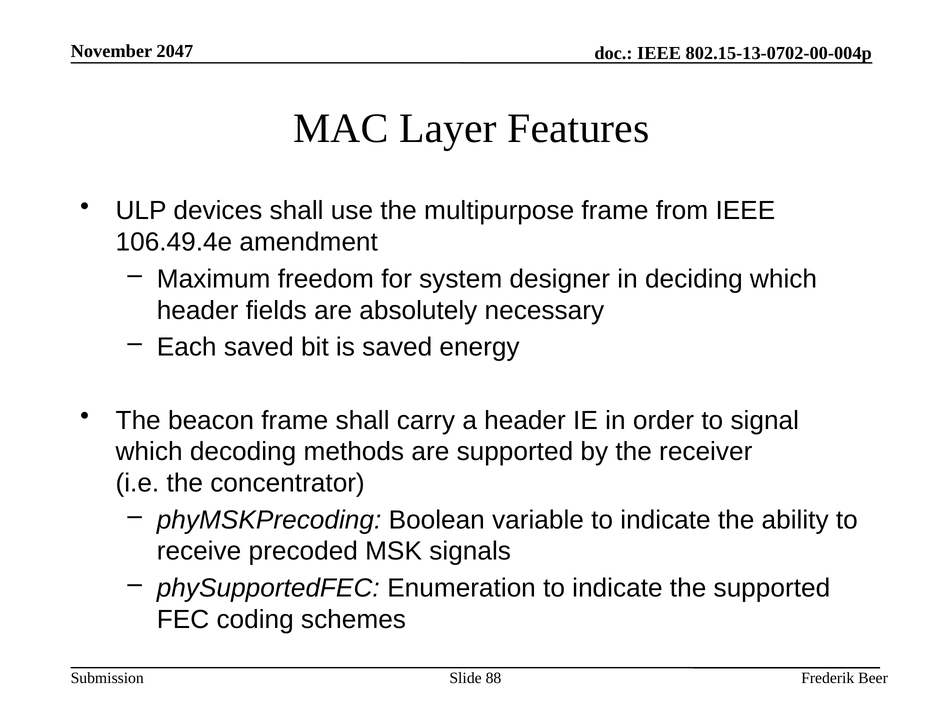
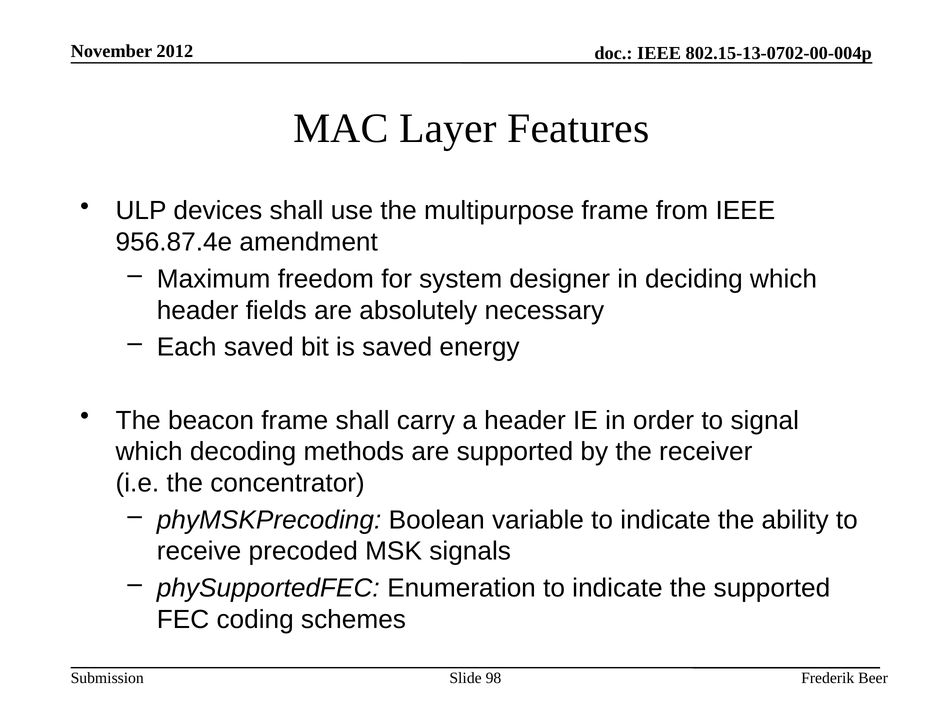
2047: 2047 -> 2012 (175, 51)
106.49.4e: 106.49.4e -> 956.87.4e (174, 242)
88: 88 -> 98 (493, 678)
